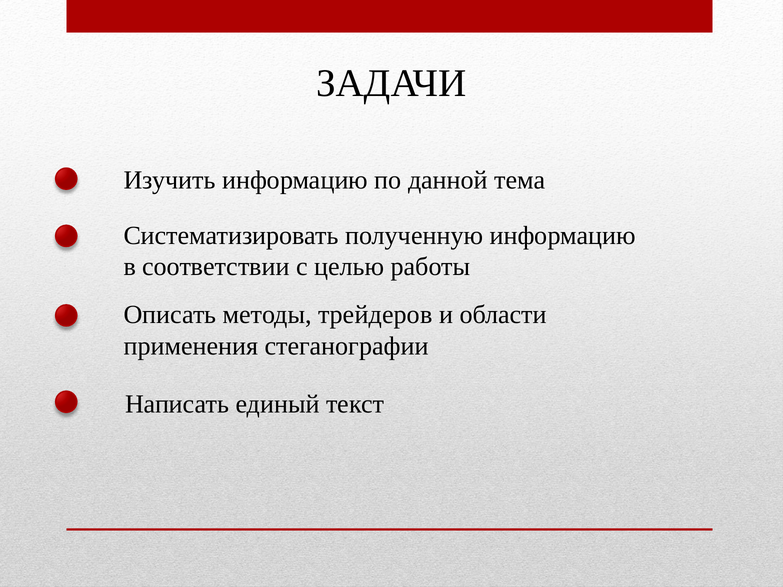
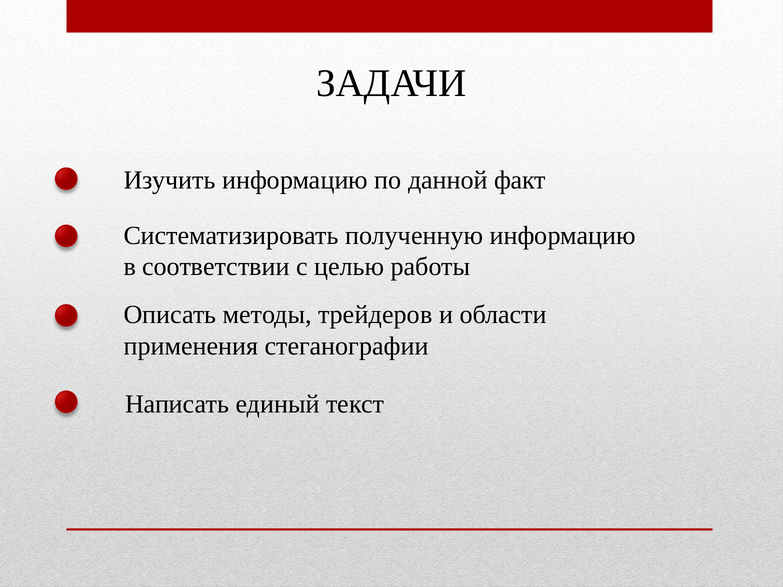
тема: тема -> факт (520, 180)
